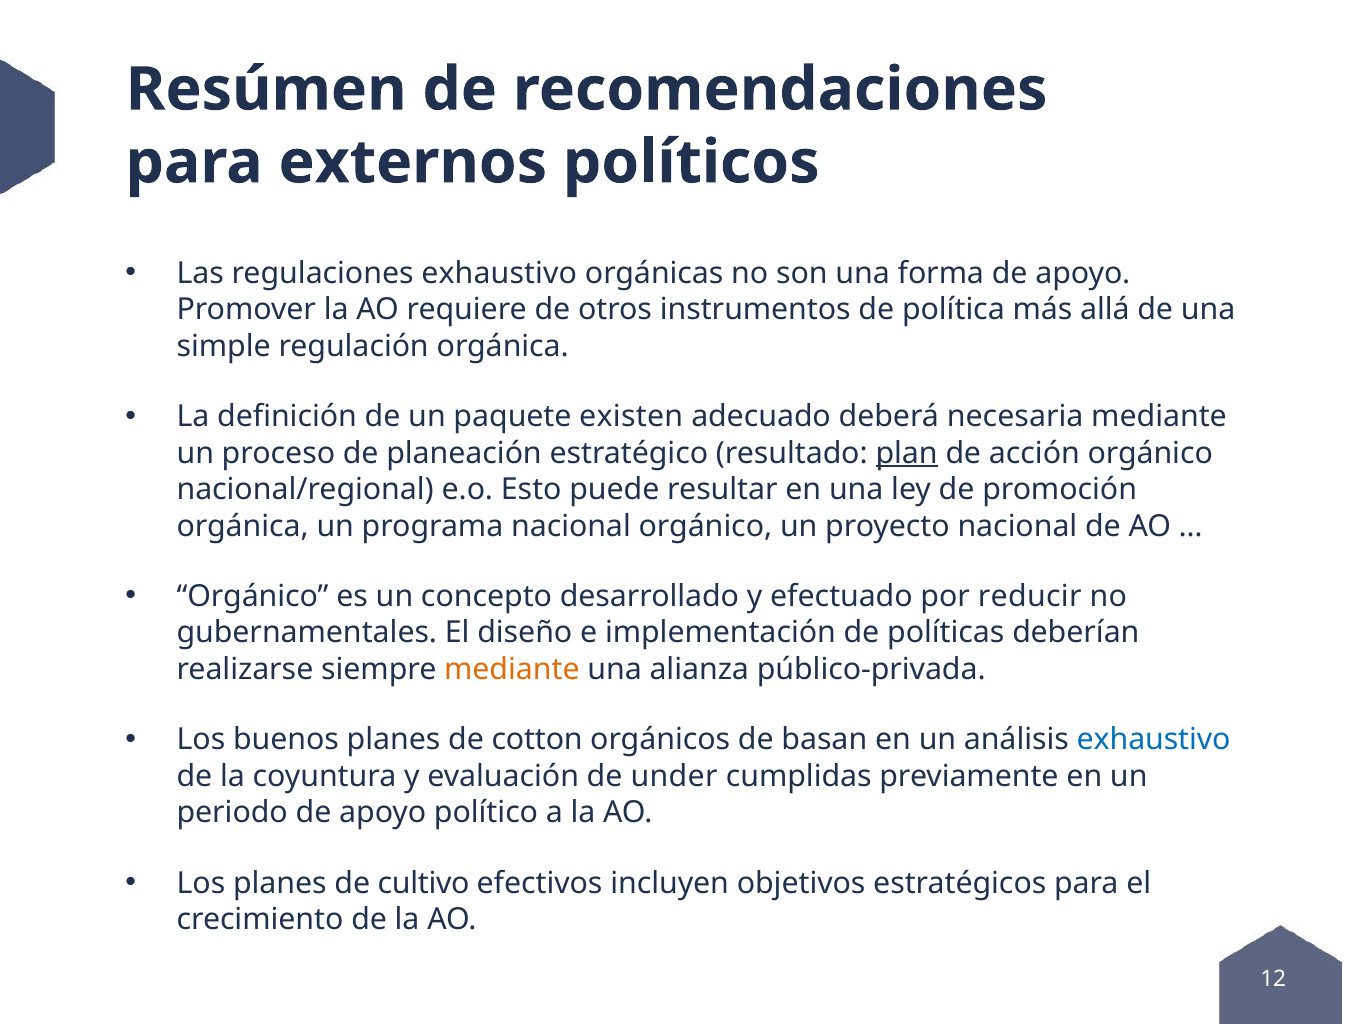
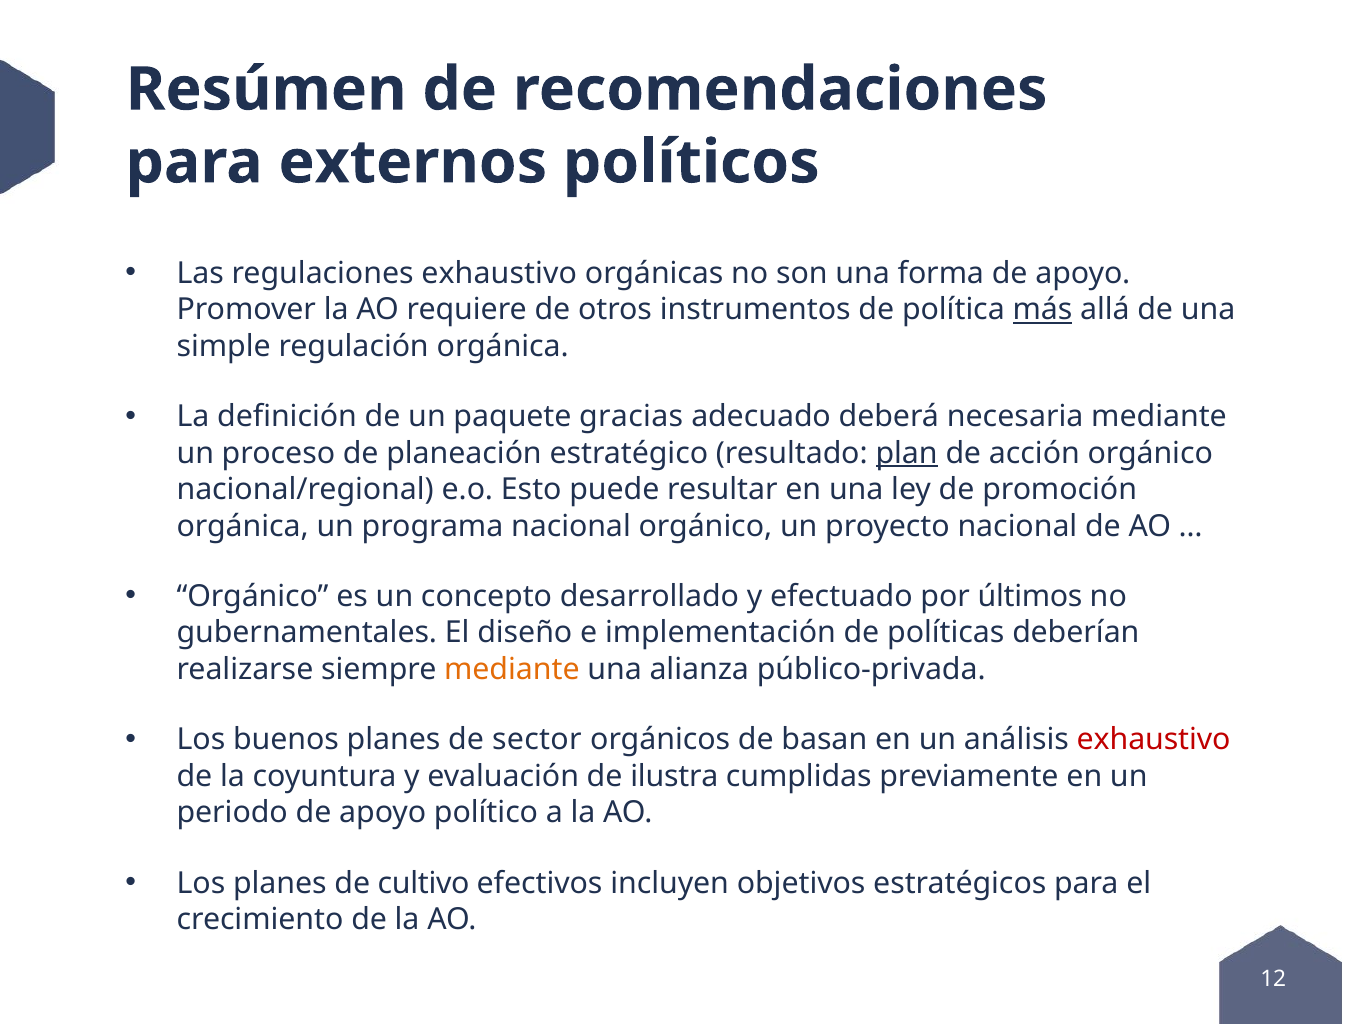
más underline: none -> present (1042, 310)
existen: existen -> gracias (631, 417)
reducir: reducir -> últimos (1030, 597)
cotton: cotton -> sector (537, 740)
exhaustivo colour: blue -> red (1154, 740)
under: under -> ilustra (674, 777)
